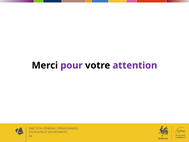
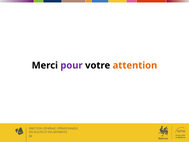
attention colour: purple -> orange (135, 65)
